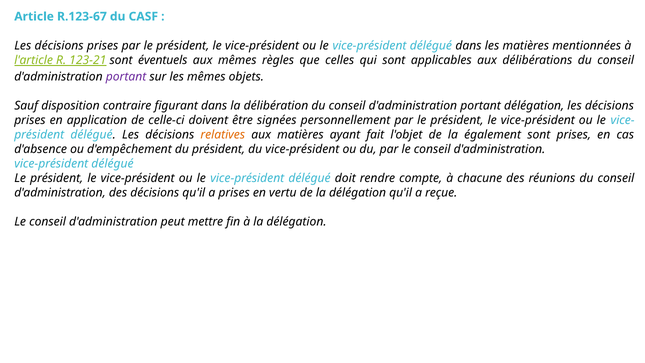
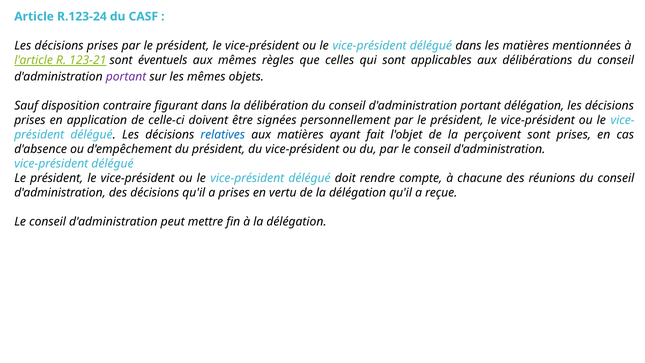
R.123-67: R.123-67 -> R.123-24 (82, 16)
relatives colour: orange -> blue (223, 135)
également: également -> perçoivent (493, 135)
